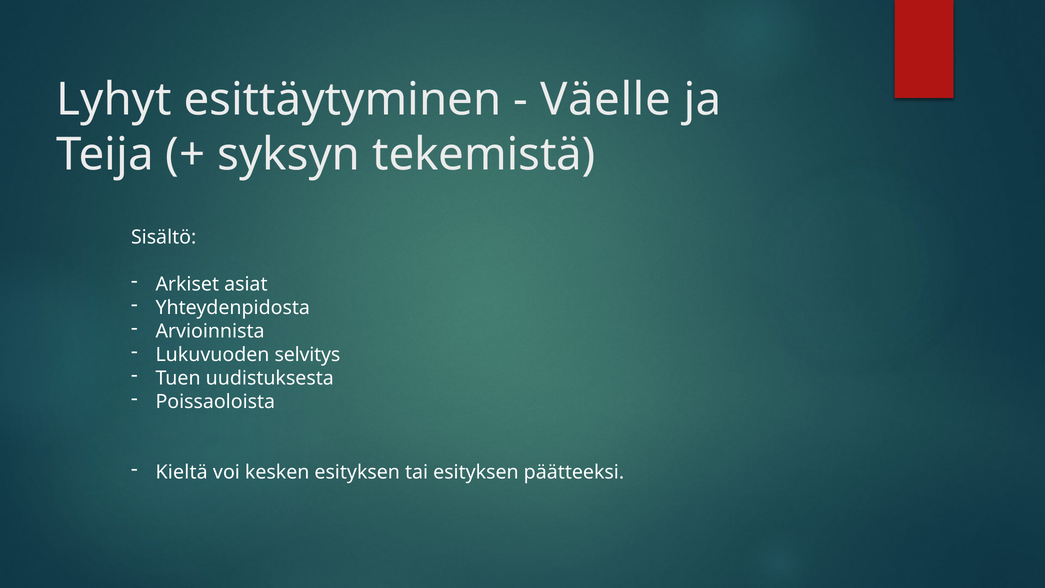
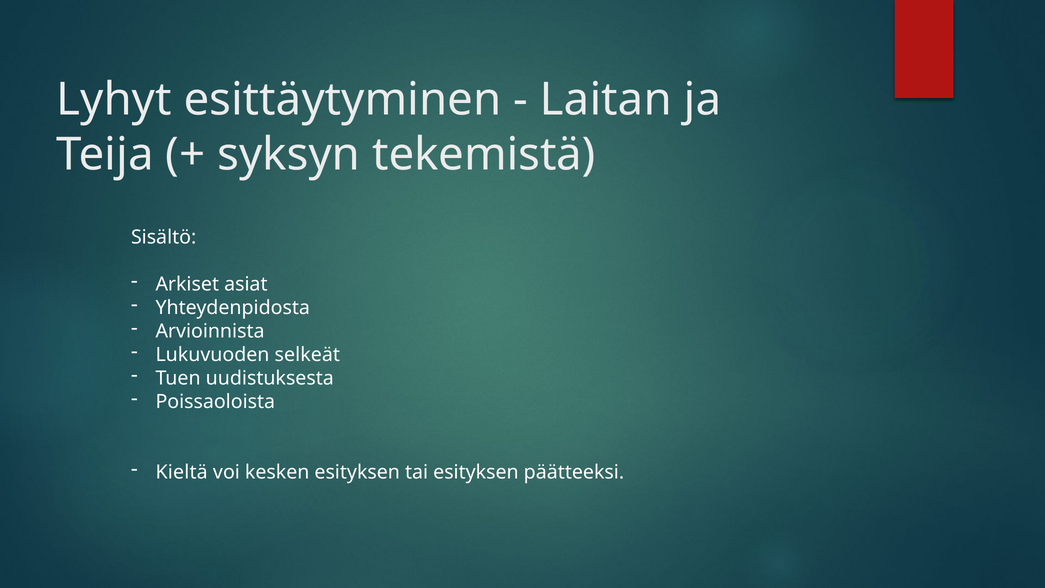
Väelle: Väelle -> Laitan (606, 100)
selvitys: selvitys -> selkeät (307, 355)
